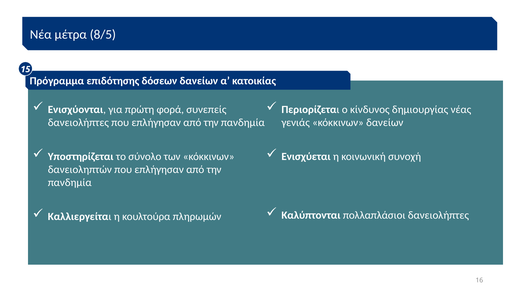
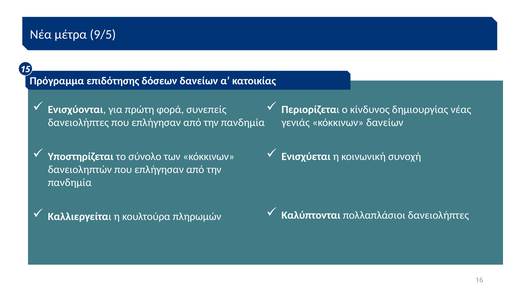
8/5: 8/5 -> 9/5 (103, 34)
